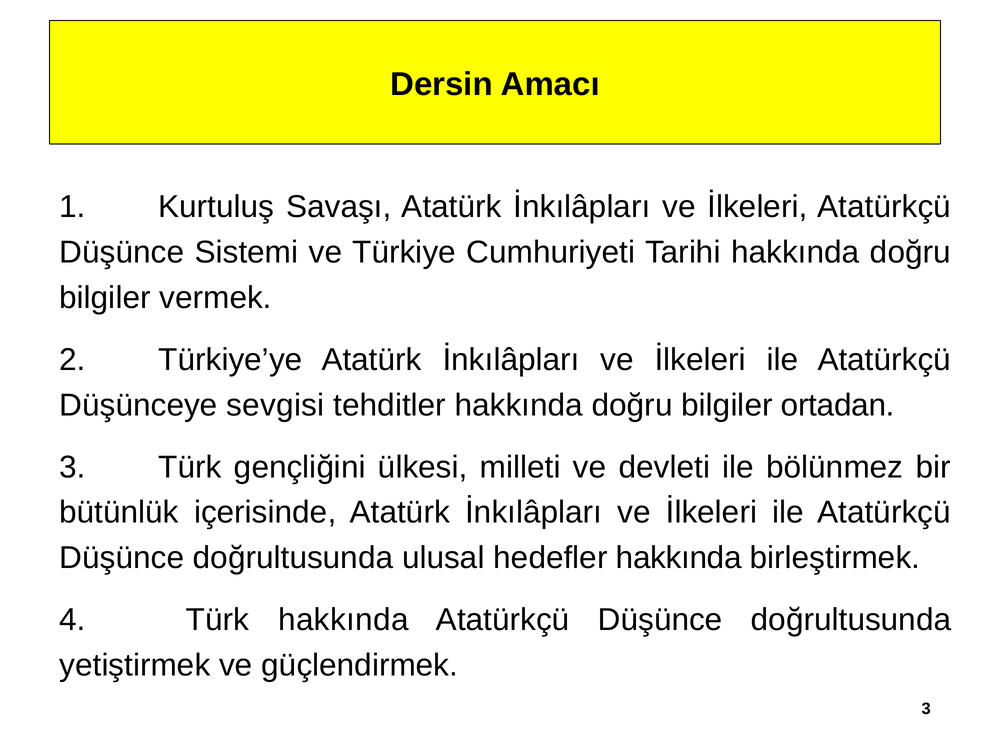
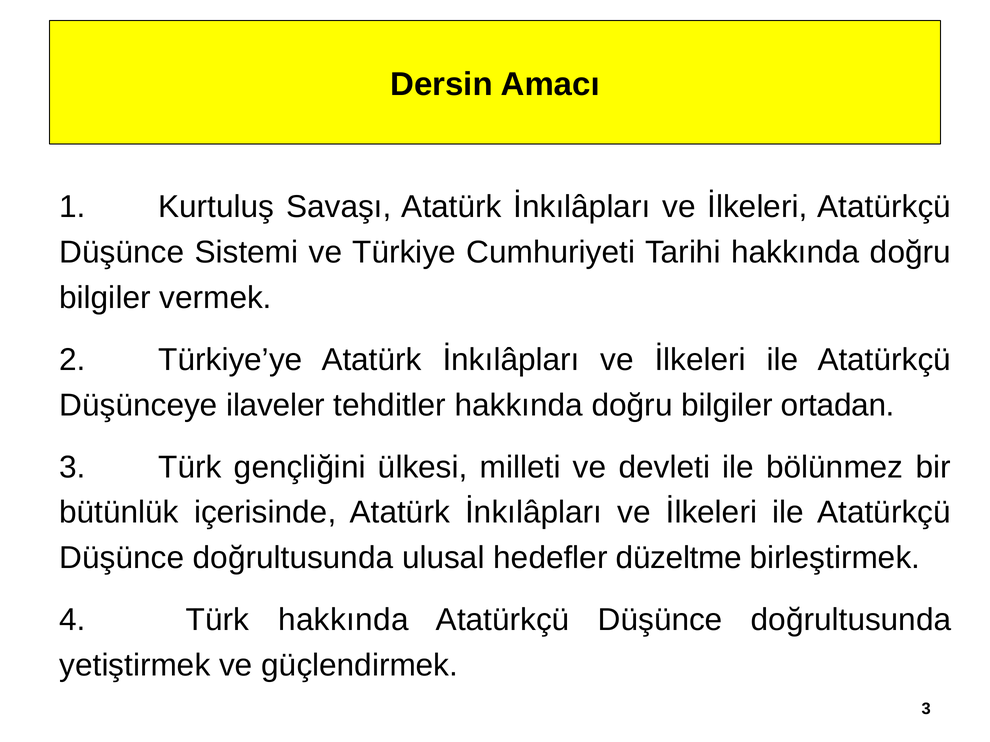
sevgisi: sevgisi -> ilaveler (276, 405)
hedefler hakkında: hakkında -> düzeltme (679, 558)
